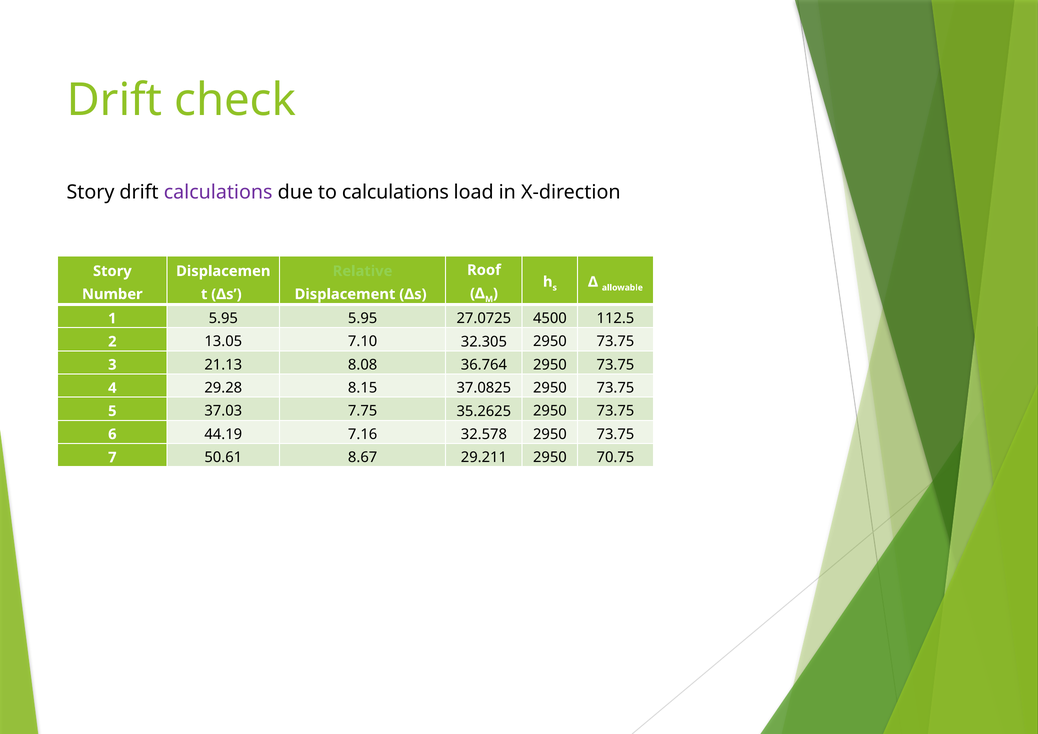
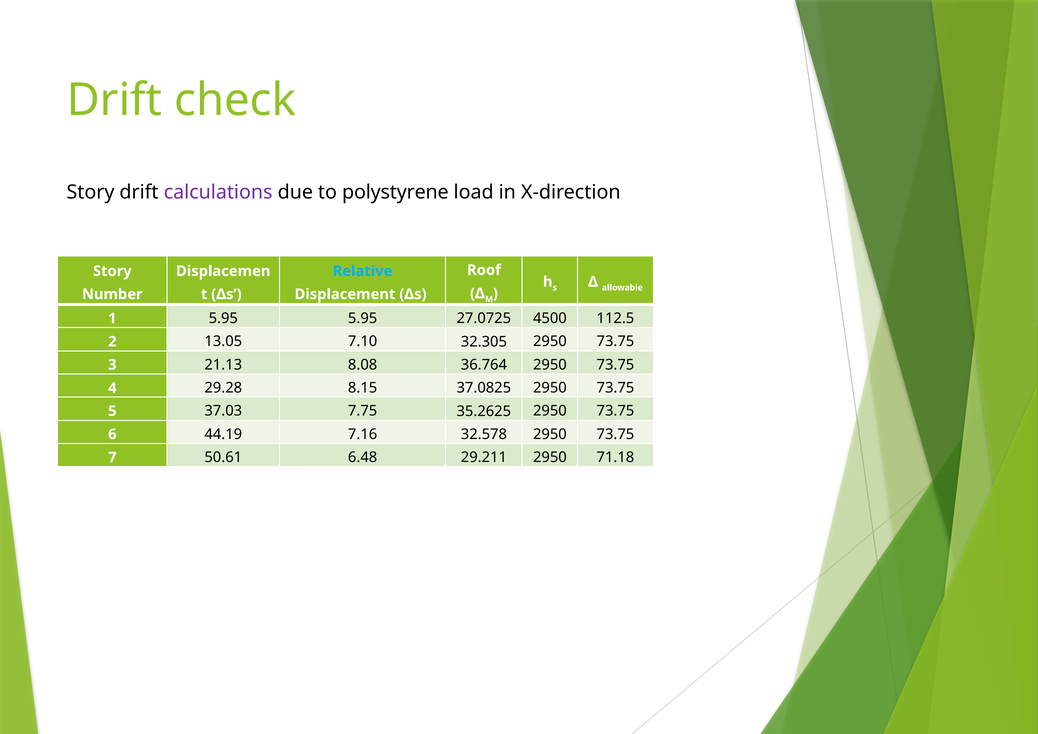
to calculations: calculations -> polystyrene (395, 192)
Relative colour: light green -> light blue (363, 271)
8.67: 8.67 -> 6.48 (363, 458)
70.75: 70.75 -> 71.18 (615, 458)
